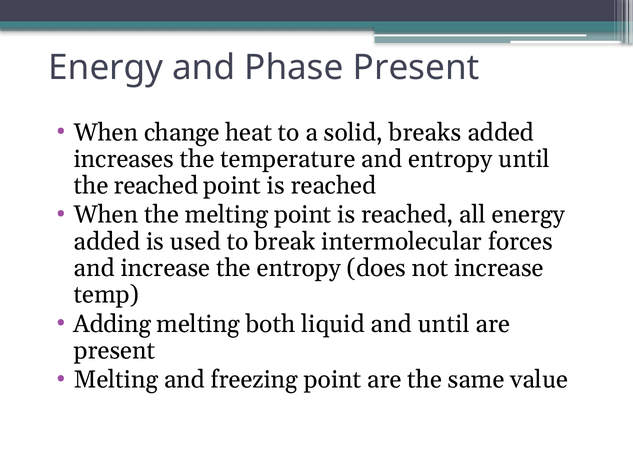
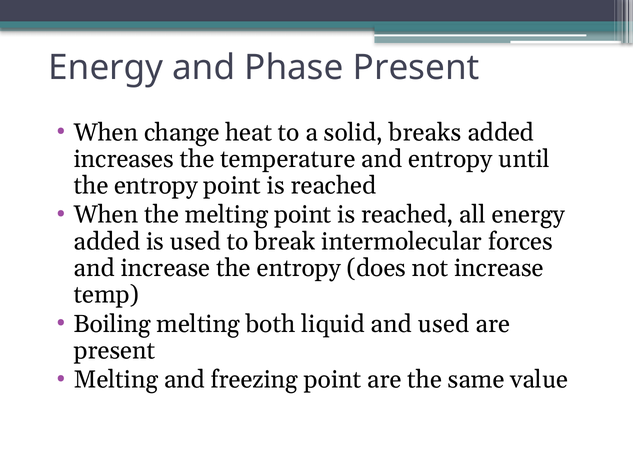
reached: reached -> entropy (156, 186)
Adding: Adding -> Boiling (112, 324)
and until: until -> used (444, 324)
